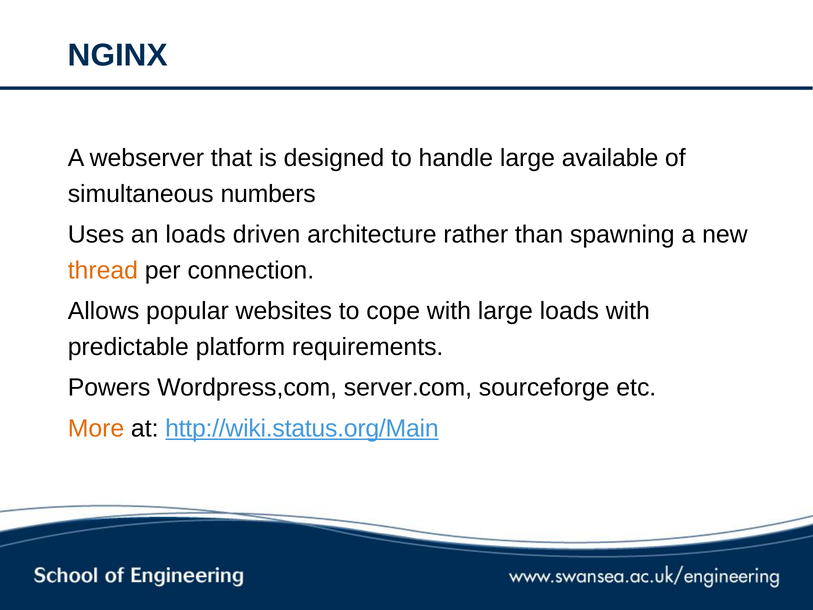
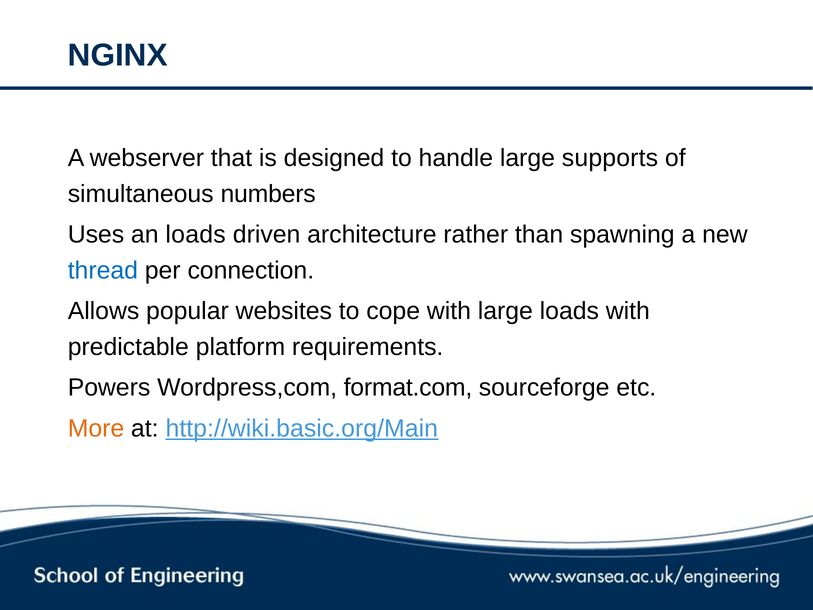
available: available -> supports (610, 158)
thread colour: orange -> blue (103, 270)
server.com: server.com -> format.com (408, 387)
http://wiki.status.org/Main: http://wiki.status.org/Main -> http://wiki.basic.org/Main (302, 428)
